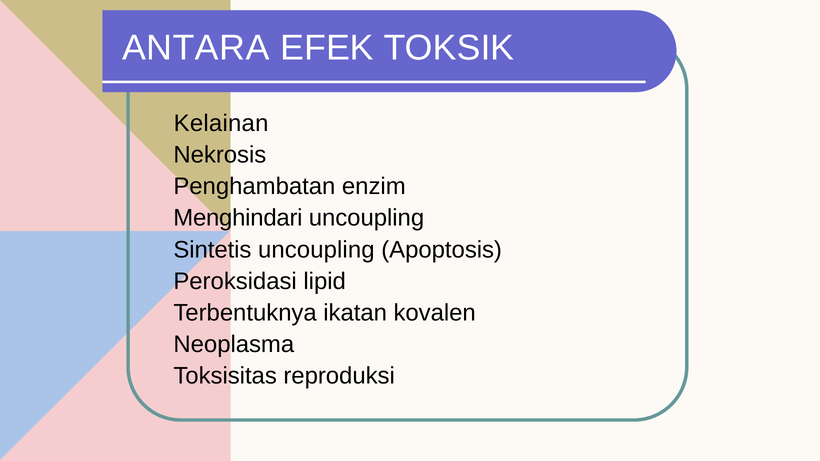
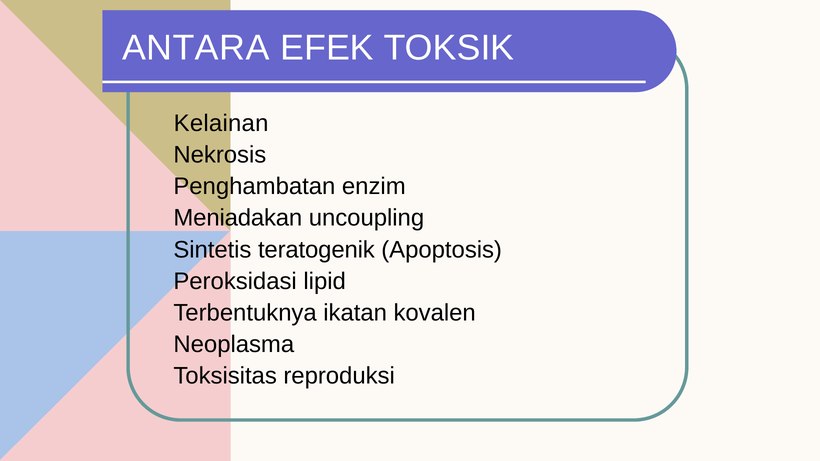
Menghindari: Menghindari -> Meniadakan (238, 218)
Sintetis uncoupling: uncoupling -> teratogenik (316, 250)
